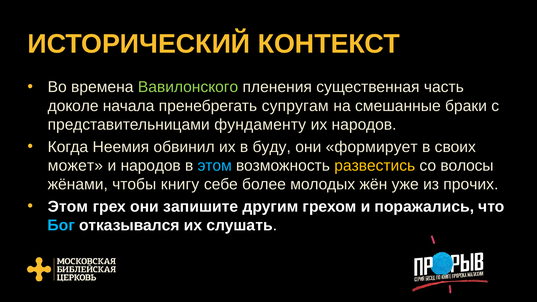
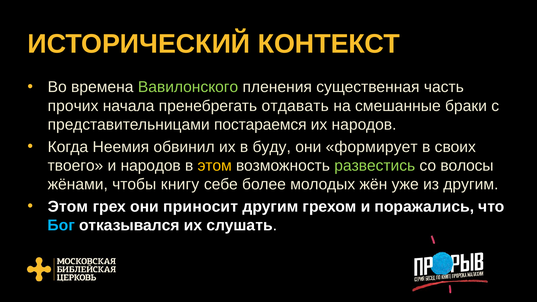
доколе: доколе -> прочих (73, 106)
супругам: супругам -> отдавать (295, 106)
фундаменту: фундаменту -> постараемся (260, 125)
может: может -> твоего (75, 166)
этом colour: light blue -> yellow (215, 166)
развестись colour: yellow -> light green (375, 166)
из прочих: прочих -> другим (471, 185)
запишите: запишите -> приносит (201, 207)
